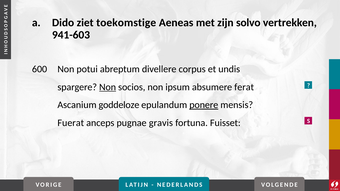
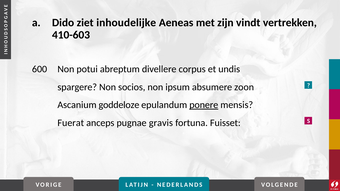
toekomstige: toekomstige -> inhoudelijke (126, 23)
solvo: solvo -> vindt (248, 23)
941-603: 941-603 -> 410-603 (71, 35)
Non underline: present -> none (108, 87)
ferat: ferat -> zoon (244, 87)
